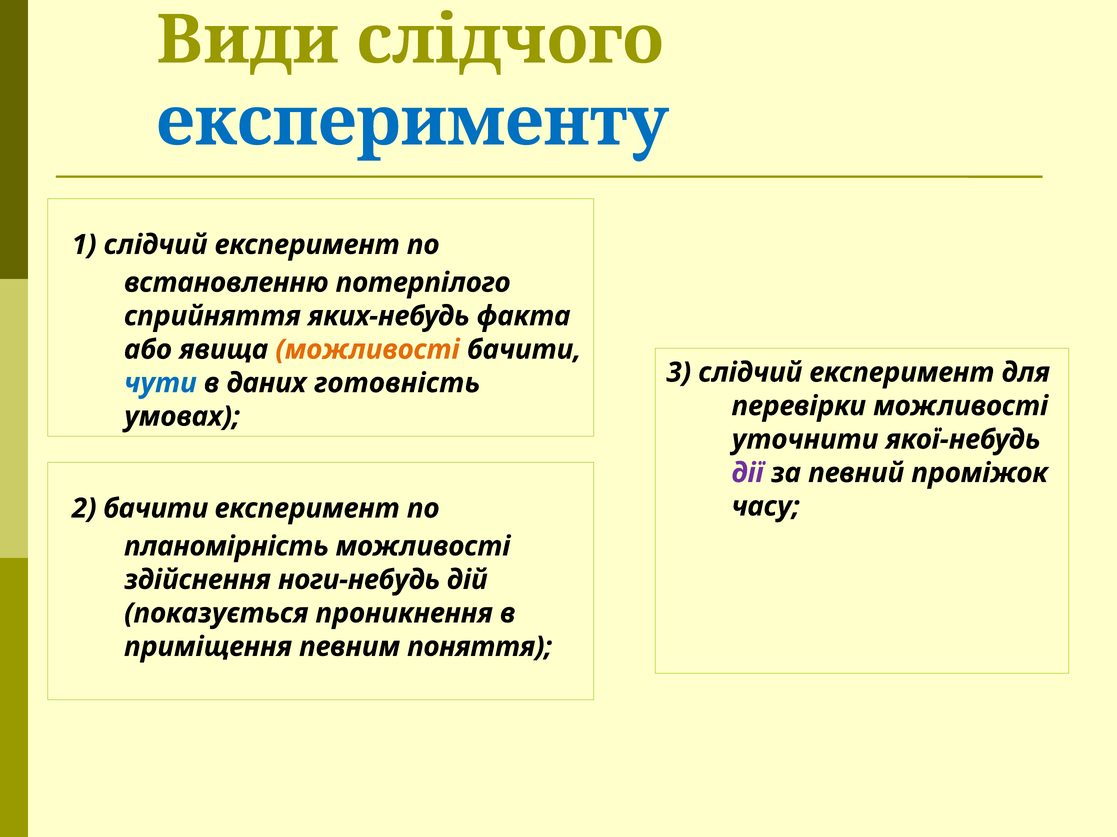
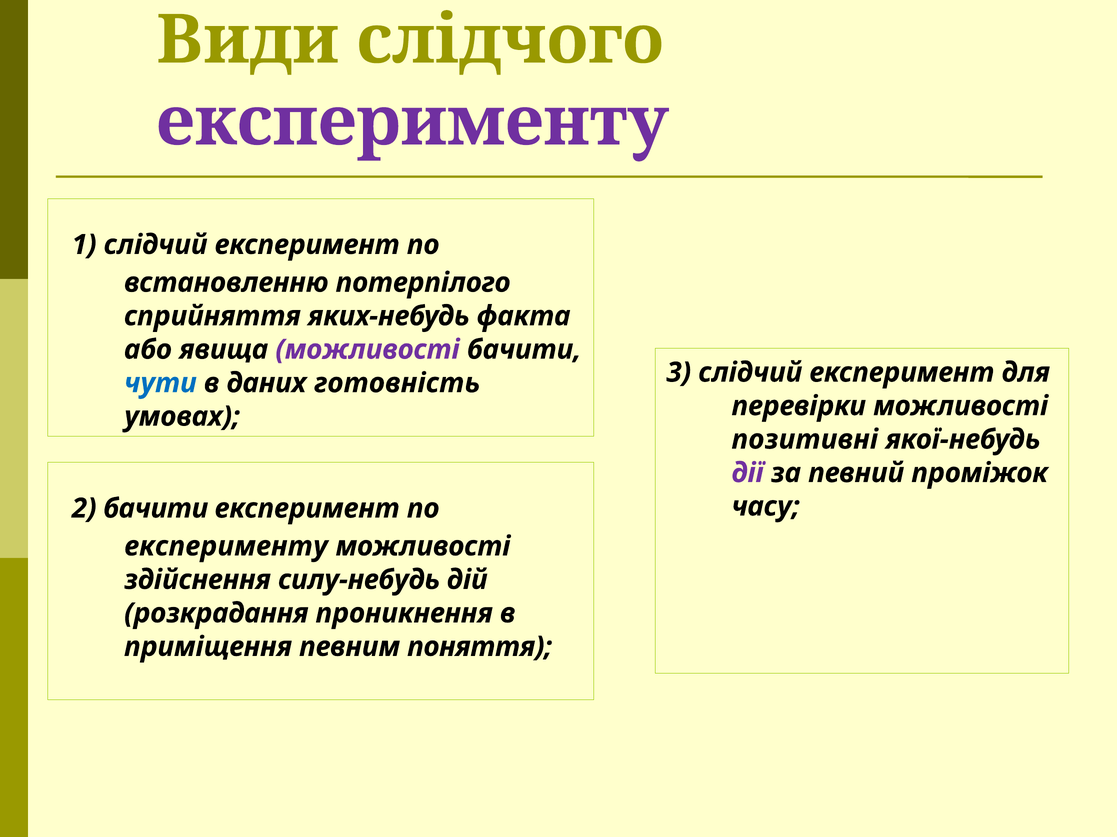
експерименту colour: blue -> purple (413, 122)
можливості colour: orange -> purple (368, 350)
уточнити: уточнити -> позитивні (805, 440)
планомірність: планомірність -> експерименту (226, 547)
ноги-небудь: ноги-небудь -> силу-небудь (359, 580)
показується: показується -> розкрадання (216, 614)
